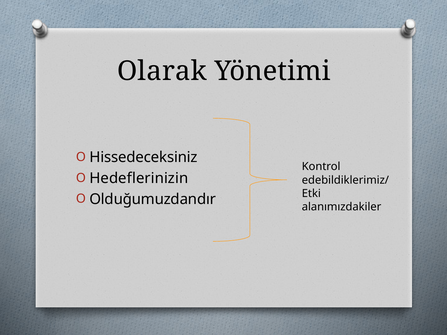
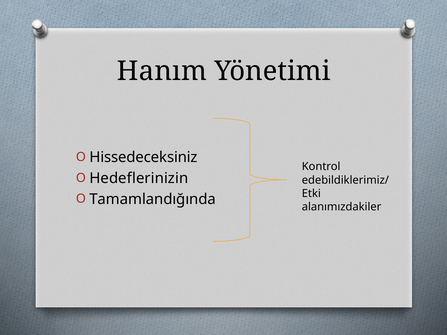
Olarak: Olarak -> Hanım (162, 71)
Olduğumuzdandır: Olduğumuzdandır -> Tamamlandığında (153, 199)
